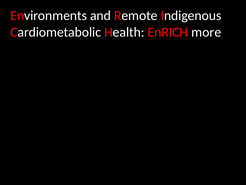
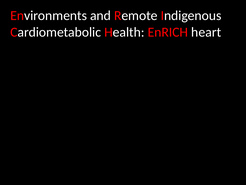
more: more -> heart (206, 32)
